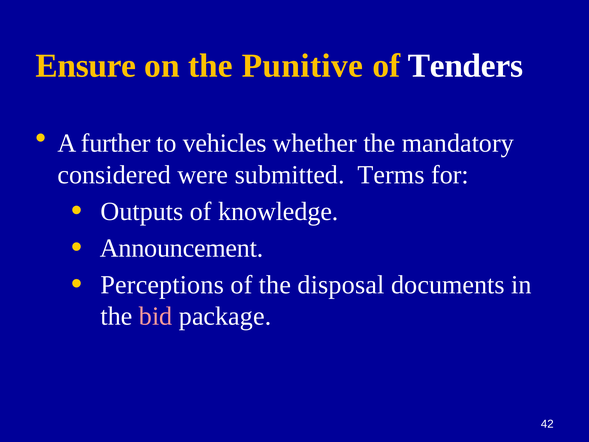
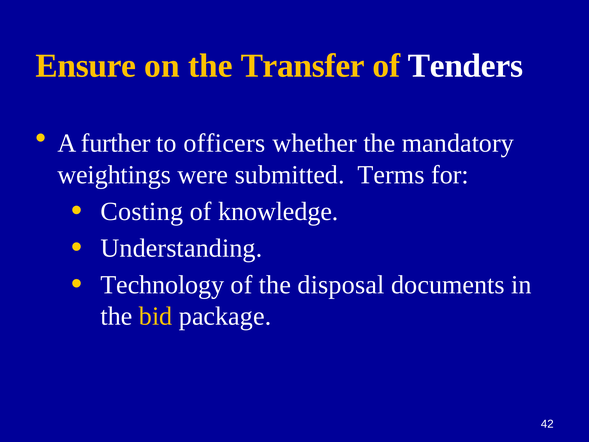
Punitive: Punitive -> Transfer (303, 66)
vehicles: vehicles -> officers (224, 143)
considered: considered -> weightings (114, 175)
Outputs: Outputs -> Costing (142, 211)
Announcement: Announcement -> Understanding (181, 248)
Perceptions: Perceptions -> Technology (162, 285)
bid colour: pink -> yellow (156, 316)
